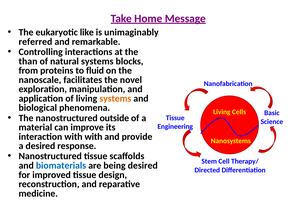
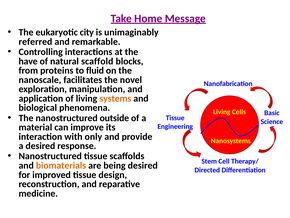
like: like -> city (87, 32)
than: than -> have (28, 61)
natural systems: systems -> scaffold (97, 61)
with with: with -> only (93, 136)
biomaterials colour: blue -> orange (61, 165)
